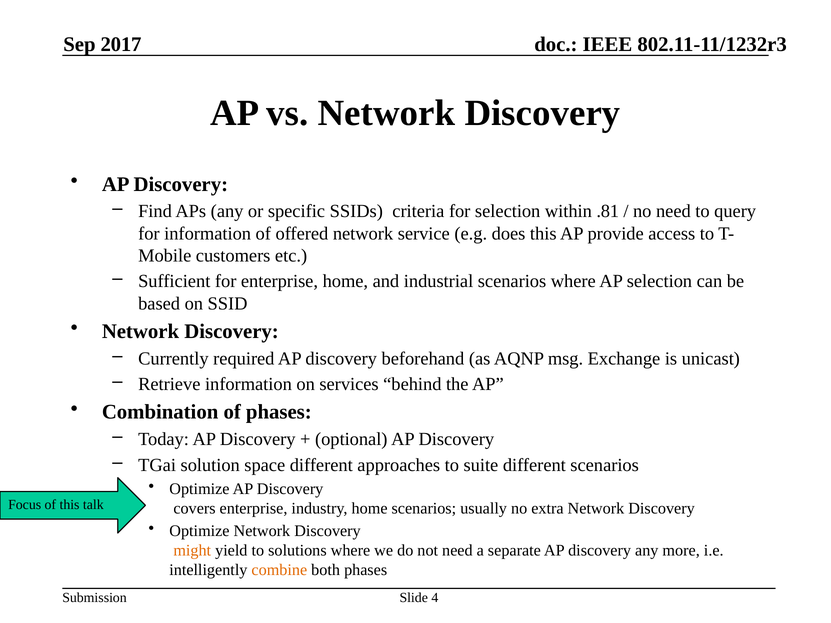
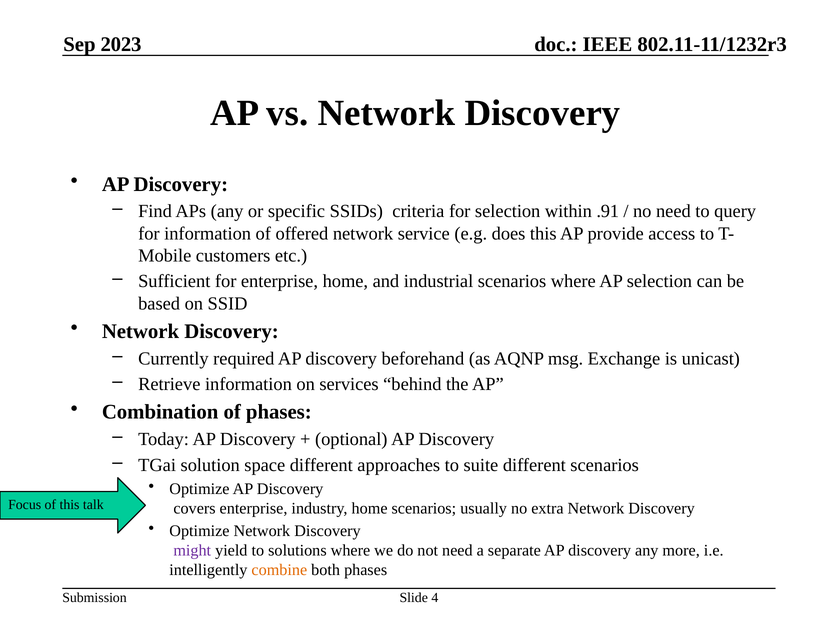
2017: 2017 -> 2023 (121, 44)
.81: .81 -> .91 (608, 211)
might colour: orange -> purple (192, 551)
